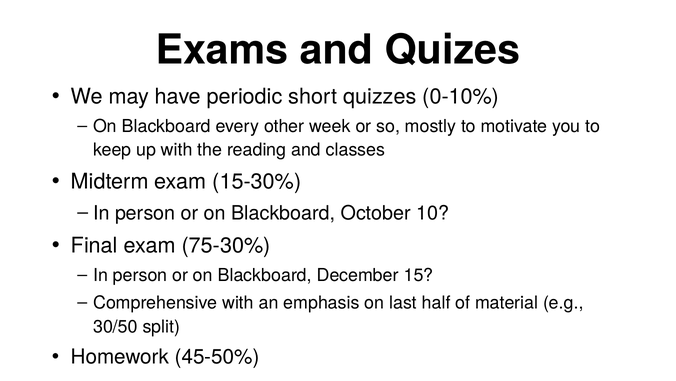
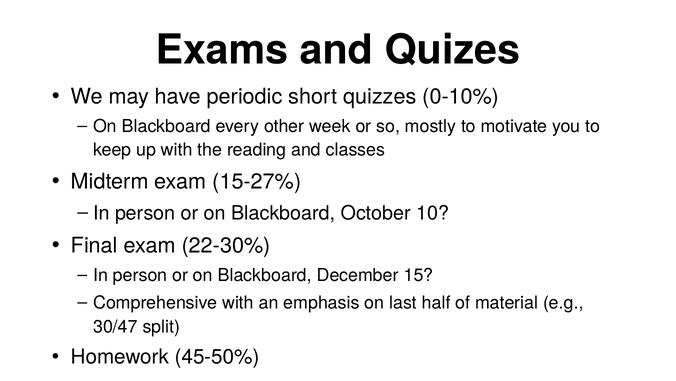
15-30%: 15-30% -> 15-27% (257, 181)
75-30%: 75-30% -> 22-30% (226, 245)
30/50: 30/50 -> 30/47 (115, 326)
